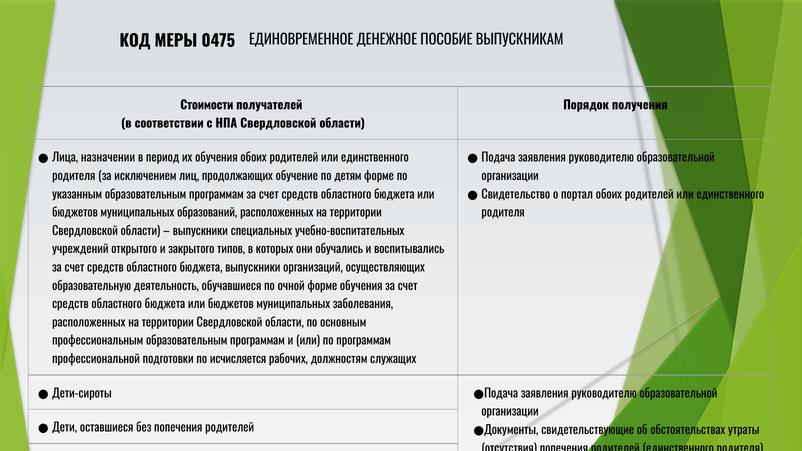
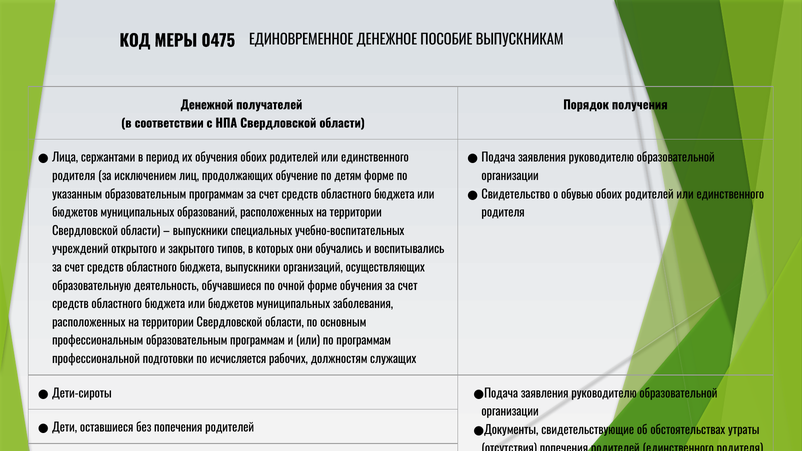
Стоимости: Стоимости -> Денежной (207, 105)
назначении: назначении -> сержантами (108, 158)
портал: портал -> обувью (577, 195)
